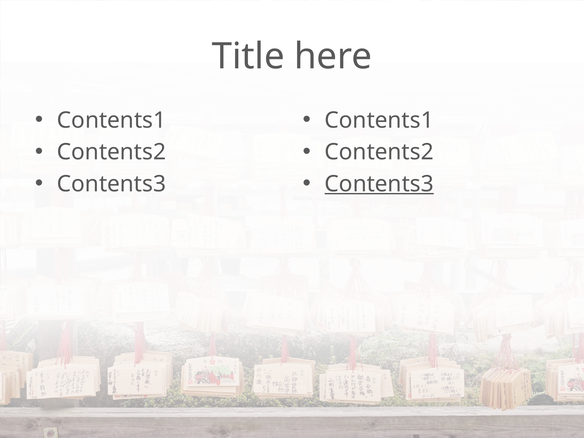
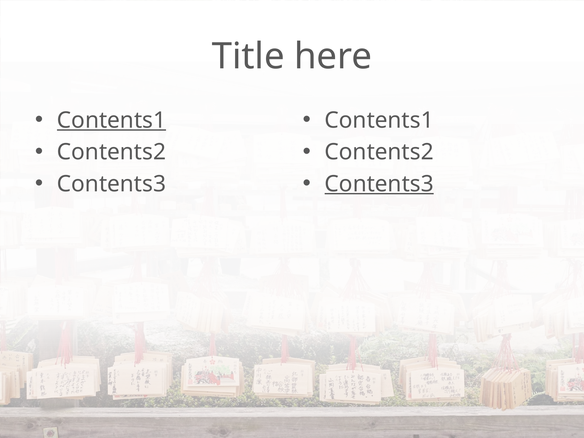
Contents1 underline: none -> present (111, 120)
